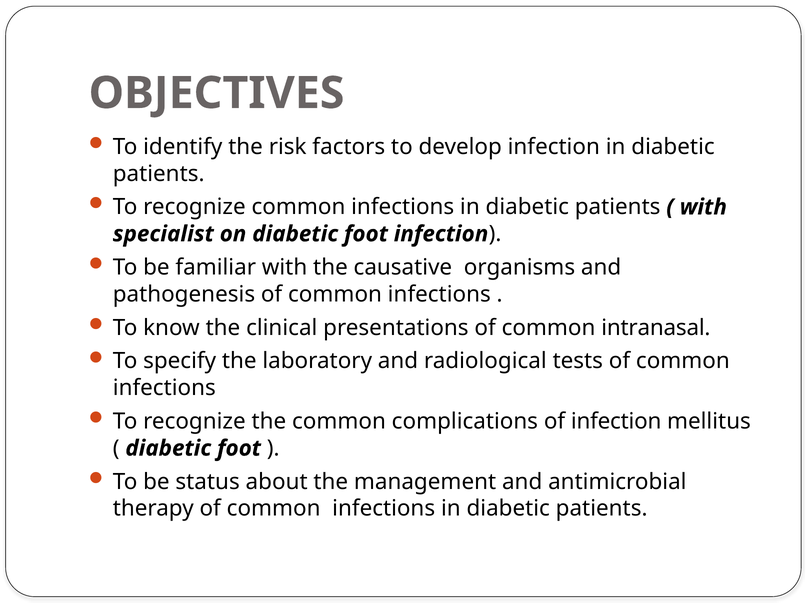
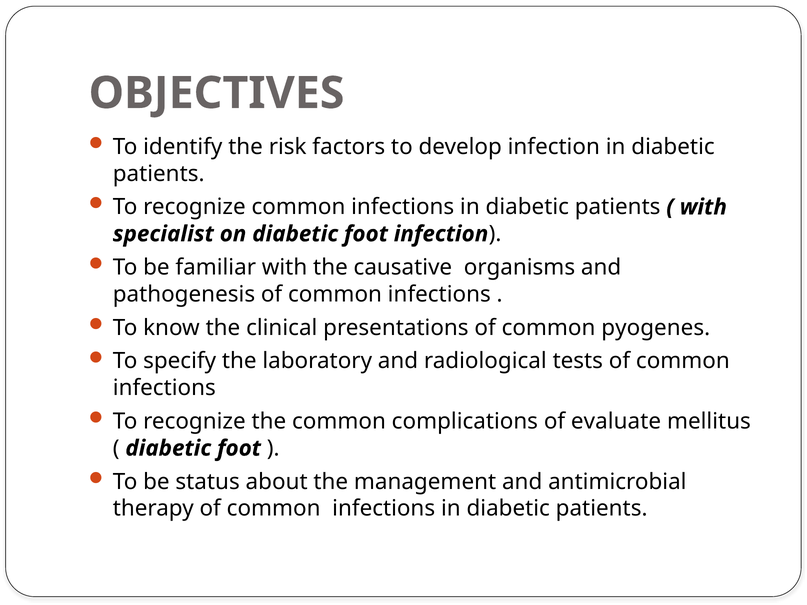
intranasal: intranasal -> pyogenes (656, 328)
of infection: infection -> evaluate (616, 422)
